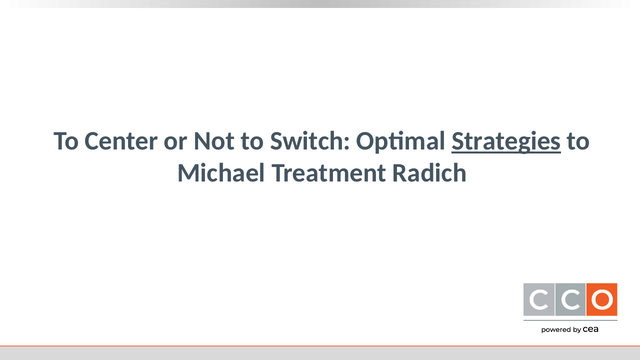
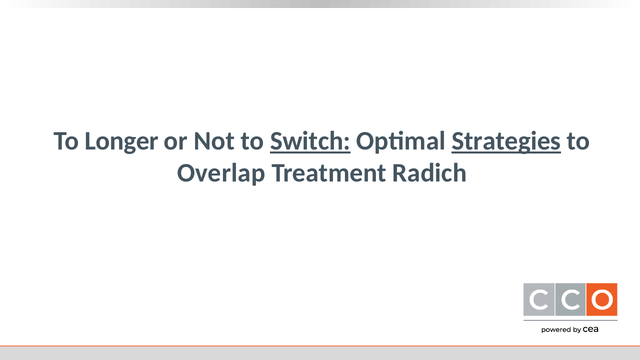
Center: Center -> Longer (122, 141)
Switch underline: none -> present (310, 141)
Michael: Michael -> Overlap (221, 173)
